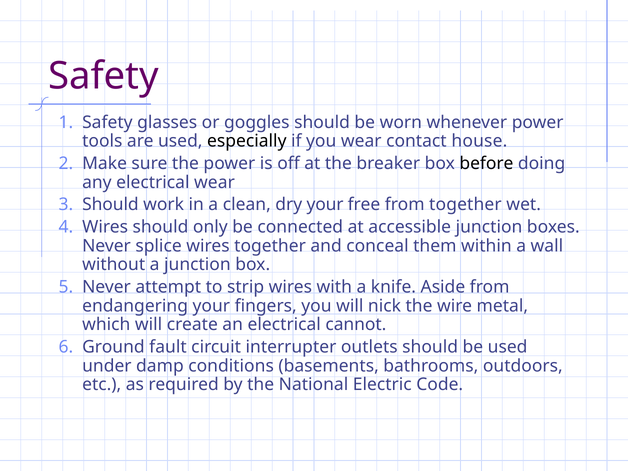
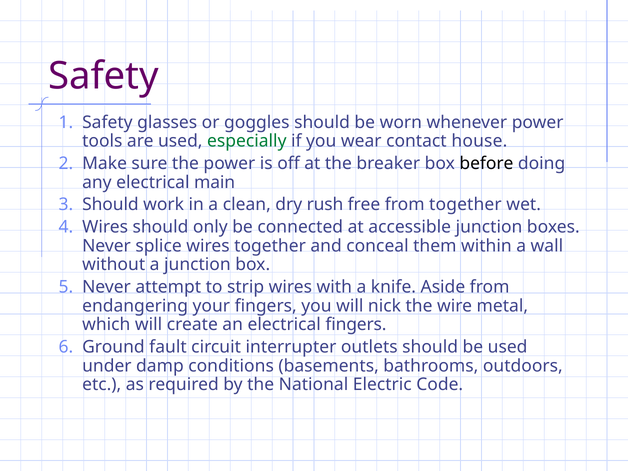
especially colour: black -> green (247, 141)
electrical wear: wear -> main (215, 182)
dry your: your -> rush (325, 205)
electrical cannot: cannot -> fingers (356, 325)
